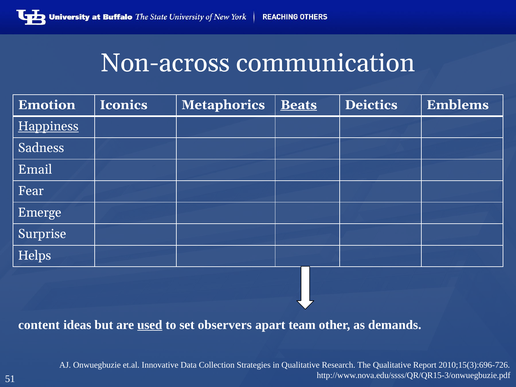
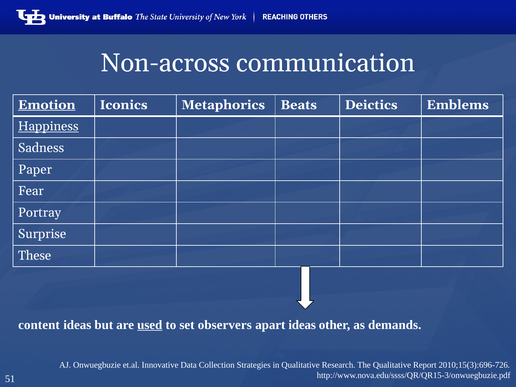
Emotion underline: none -> present (47, 105)
Beats underline: present -> none (299, 105)
Email: Email -> Paper (35, 169)
Emerge: Emerge -> Portray (40, 212)
Helps: Helps -> These (35, 255)
apart team: team -> ideas (302, 325)
